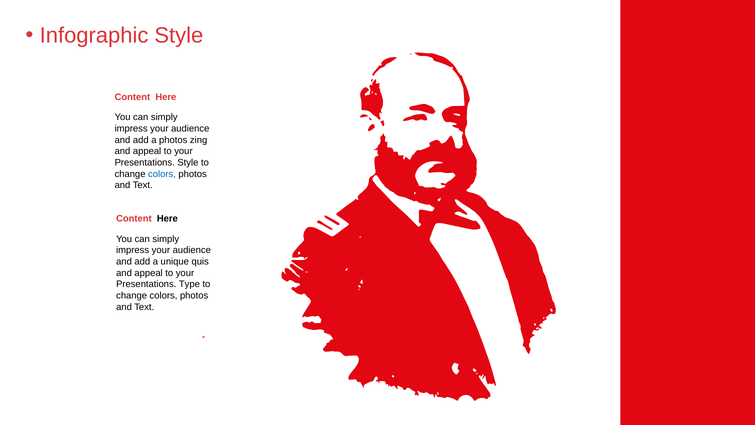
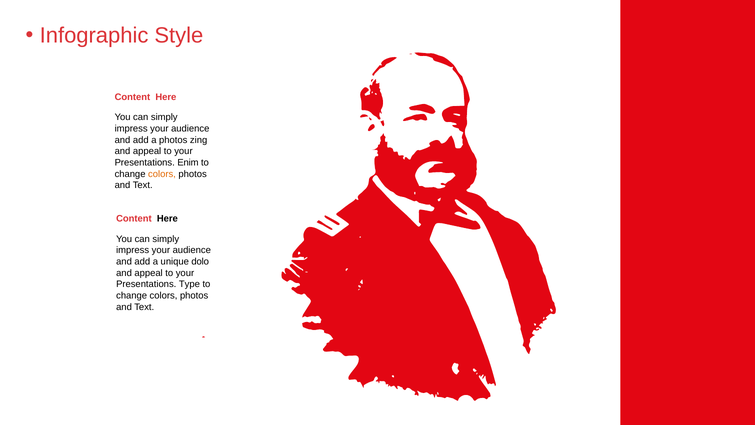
Presentations Style: Style -> Enim (188, 163)
colors colour: blue -> orange (162, 174)
quis: quis -> dolo (200, 261)
